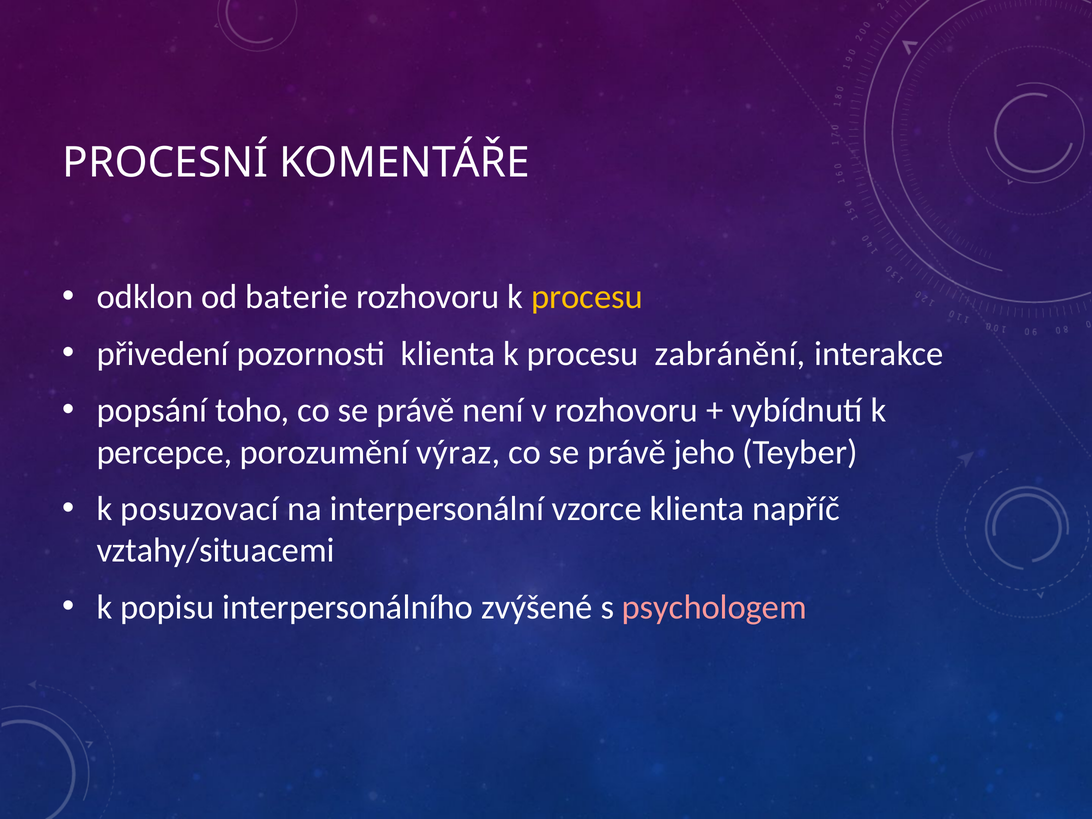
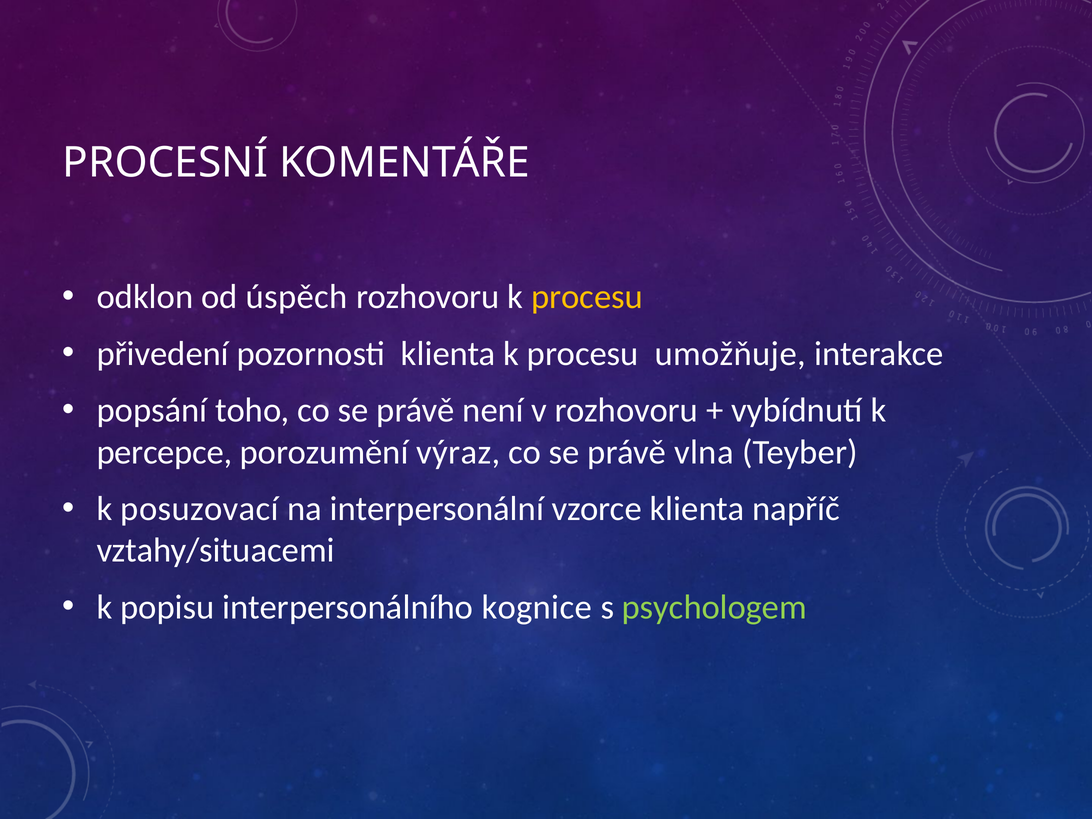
baterie: baterie -> úspěch (297, 297)
zabránění: zabránění -> umožňuje (730, 354)
jeho: jeho -> vlna (704, 452)
zvýšené: zvýšené -> kognice (537, 607)
psychologem colour: pink -> light green (714, 607)
